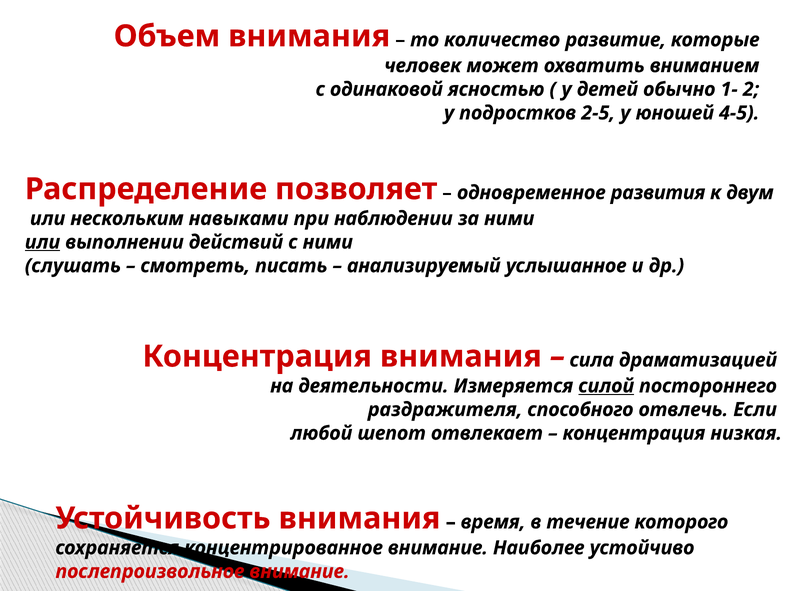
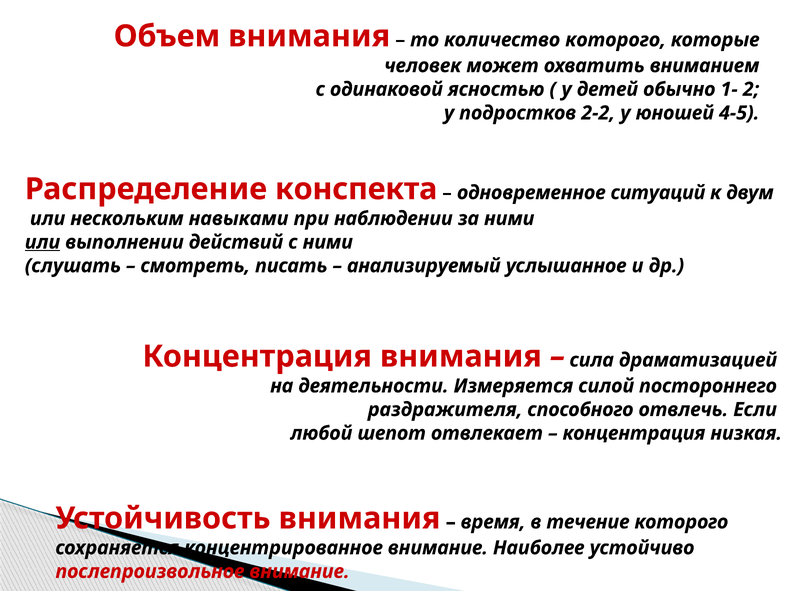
количество развитие: развитие -> которого (616, 40)
2-5: 2-5 -> 2-2 (598, 113)
позволяет: позволяет -> конспекта (356, 189)
развития: развития -> ситуаций (658, 193)
силой underline: present -> none (606, 386)
